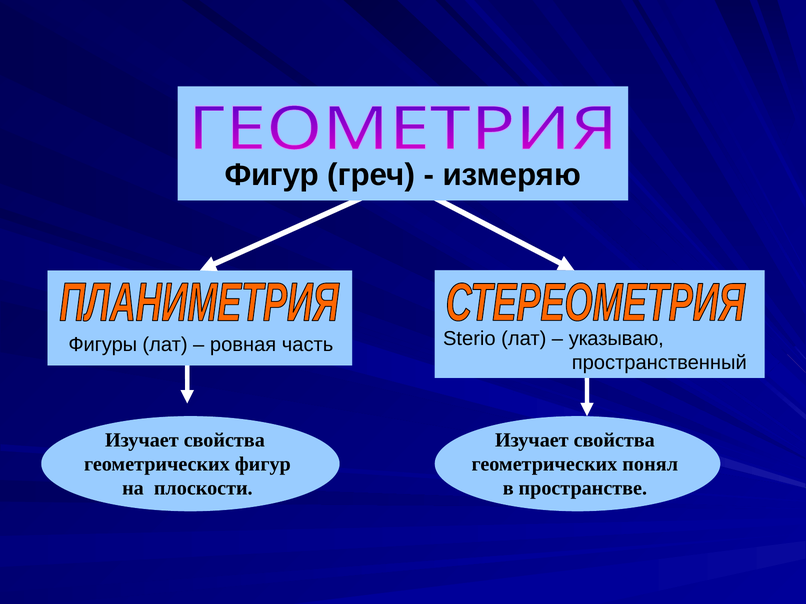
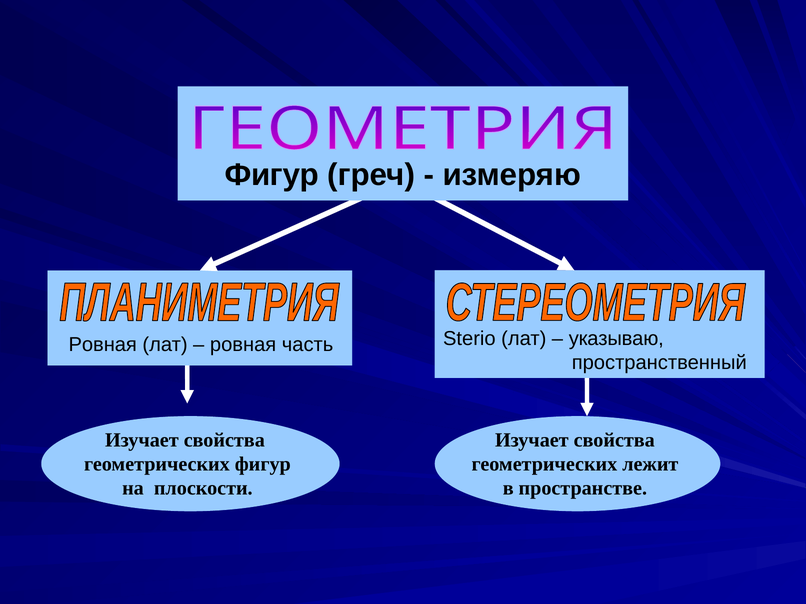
Фигуры: Фигуры -> Ровная (103, 345)
понял: понял -> лежит (650, 464)
